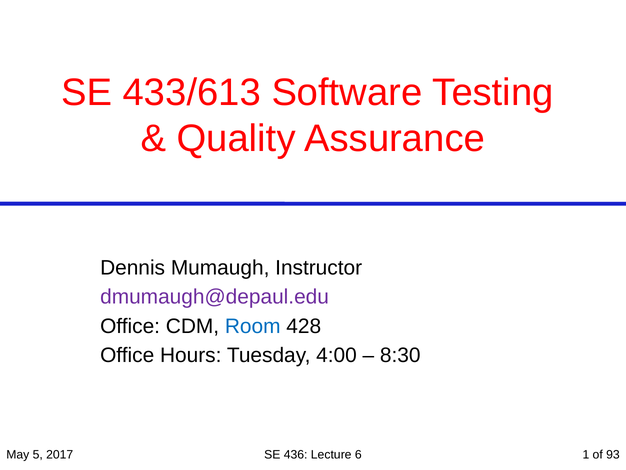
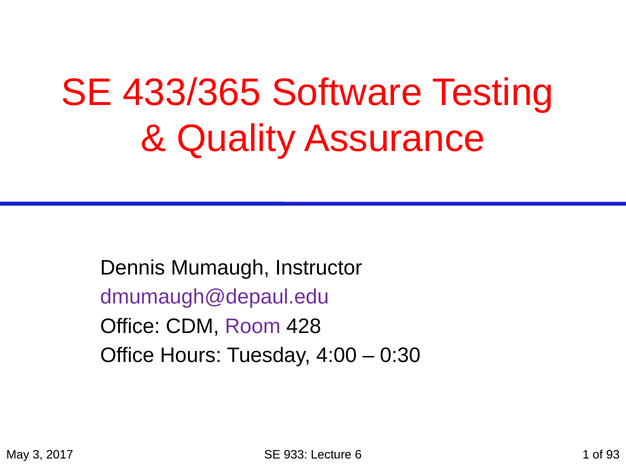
433/613: 433/613 -> 433/365 (192, 93)
Room colour: blue -> purple (253, 326)
8:30: 8:30 -> 0:30 (400, 355)
5: 5 -> 3 (38, 454)
436: 436 -> 933 (296, 454)
